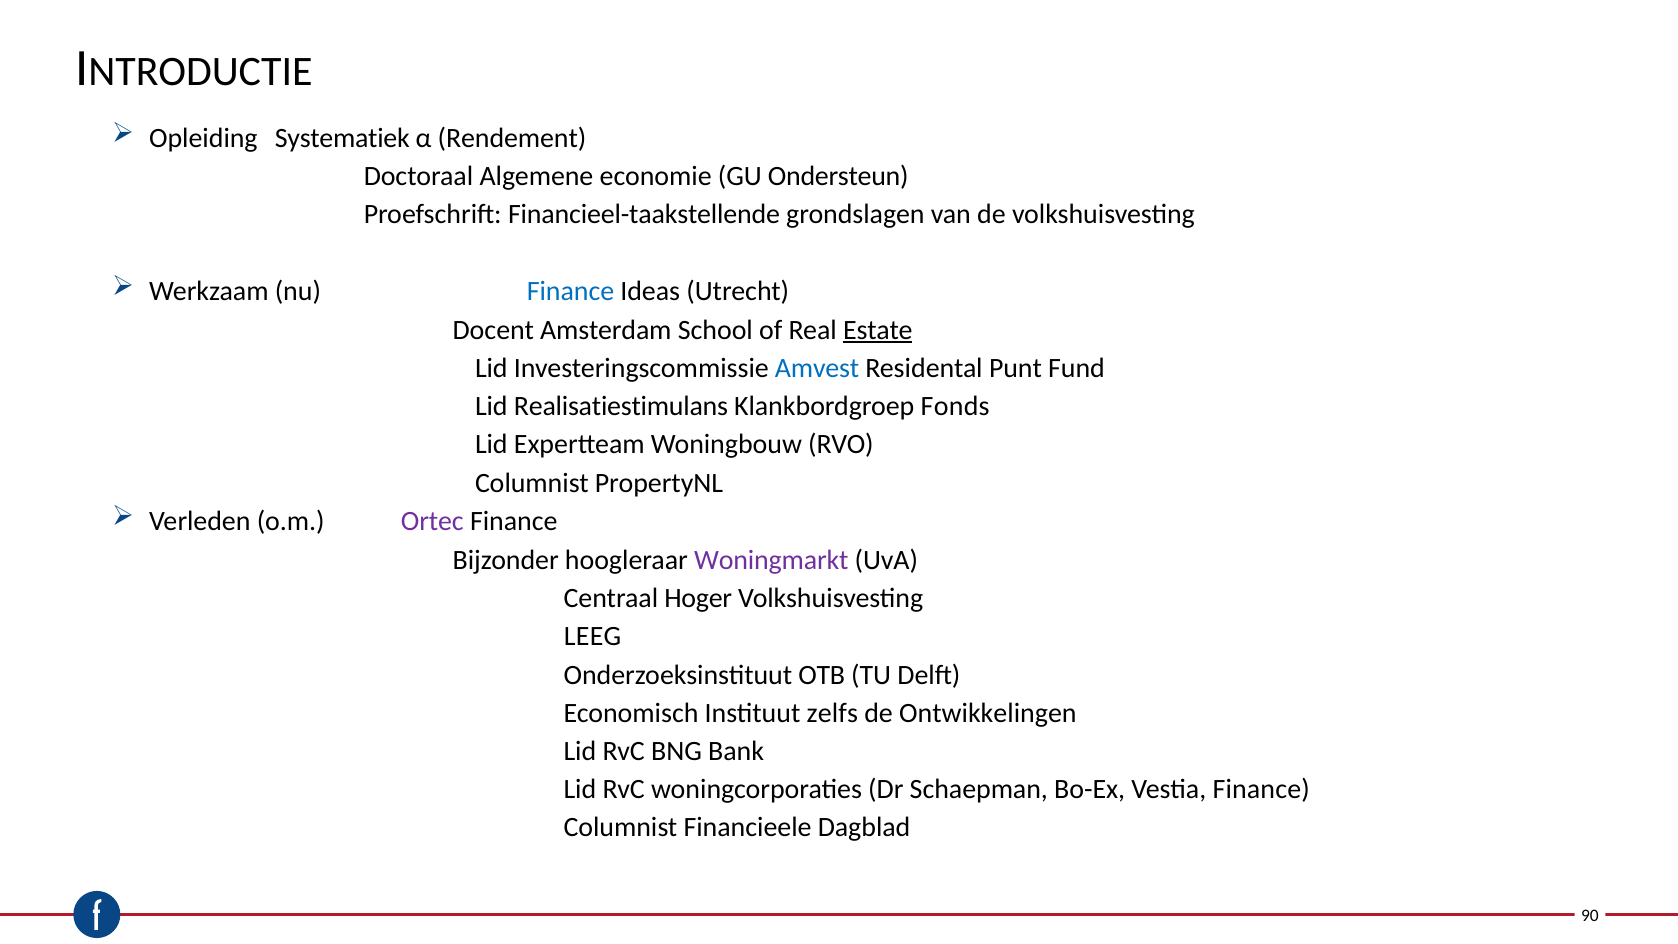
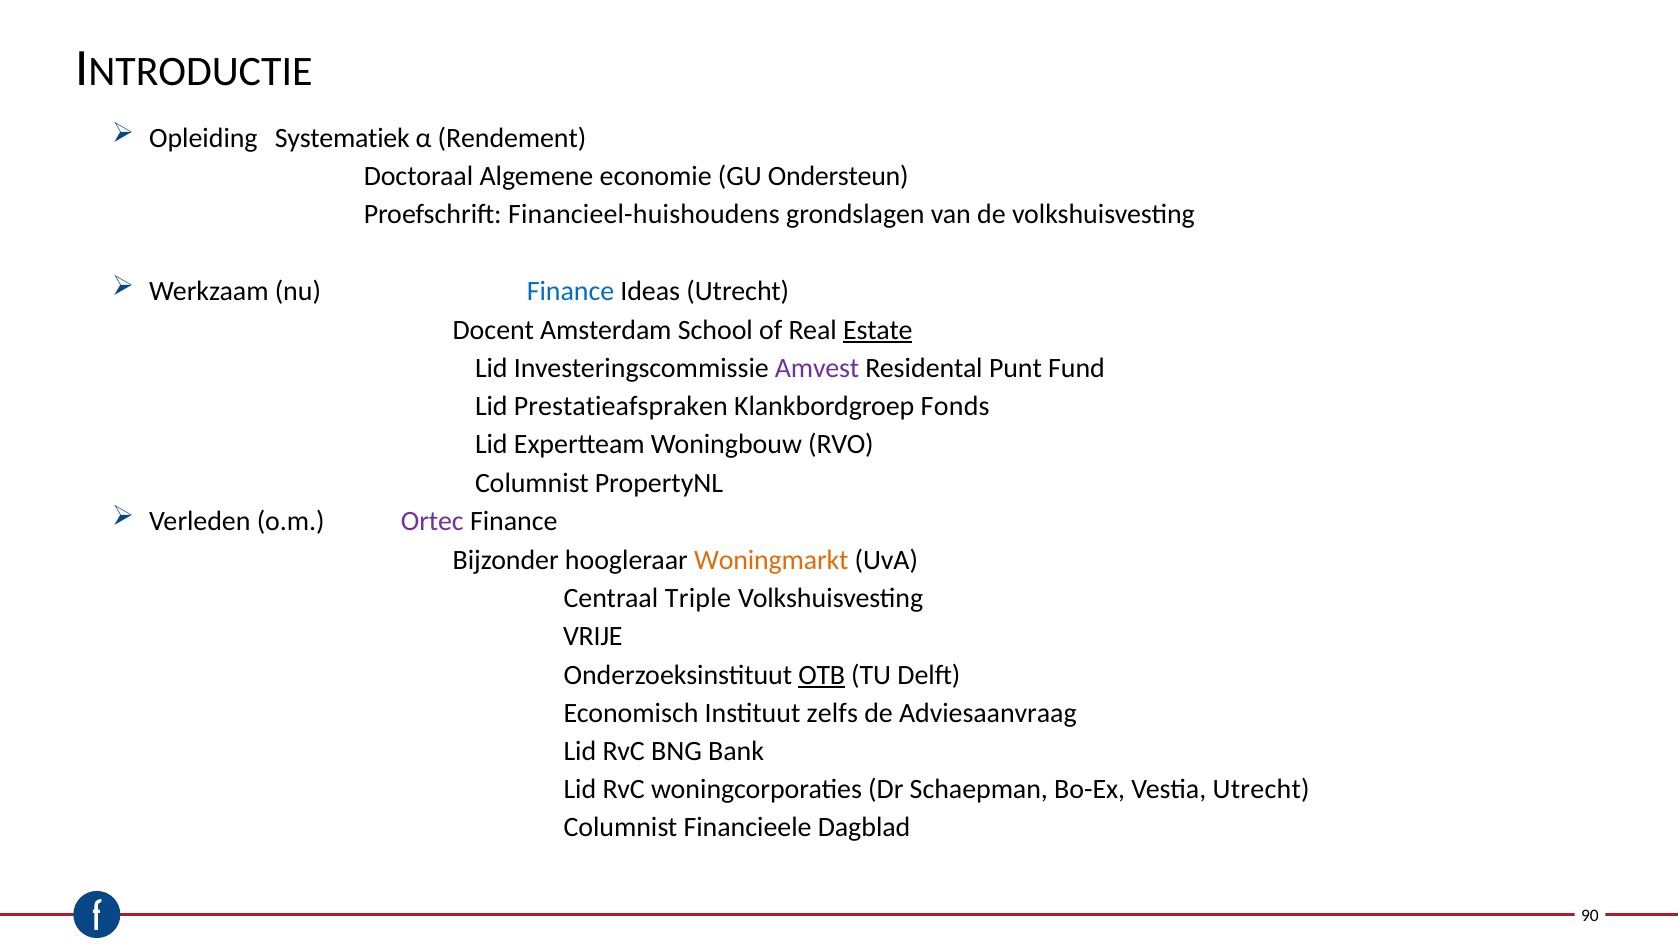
Financieel-taakstellende: Financieel-taakstellende -> Financieel-huishoudens (644, 214)
Amvest colour: blue -> purple (817, 368)
Realisatiestimulans: Realisatiestimulans -> Prestatieafspraken (621, 406)
Woningmarkt colour: purple -> orange (771, 560)
Hoger: Hoger -> Triple (698, 598)
LEEG: LEEG -> VRIJE (593, 637)
OTB underline: none -> present (822, 675)
Ontwikkelingen: Ontwikkelingen -> Adviesaanvraag (988, 713)
Vestia Finance: Finance -> Utrecht (1261, 789)
